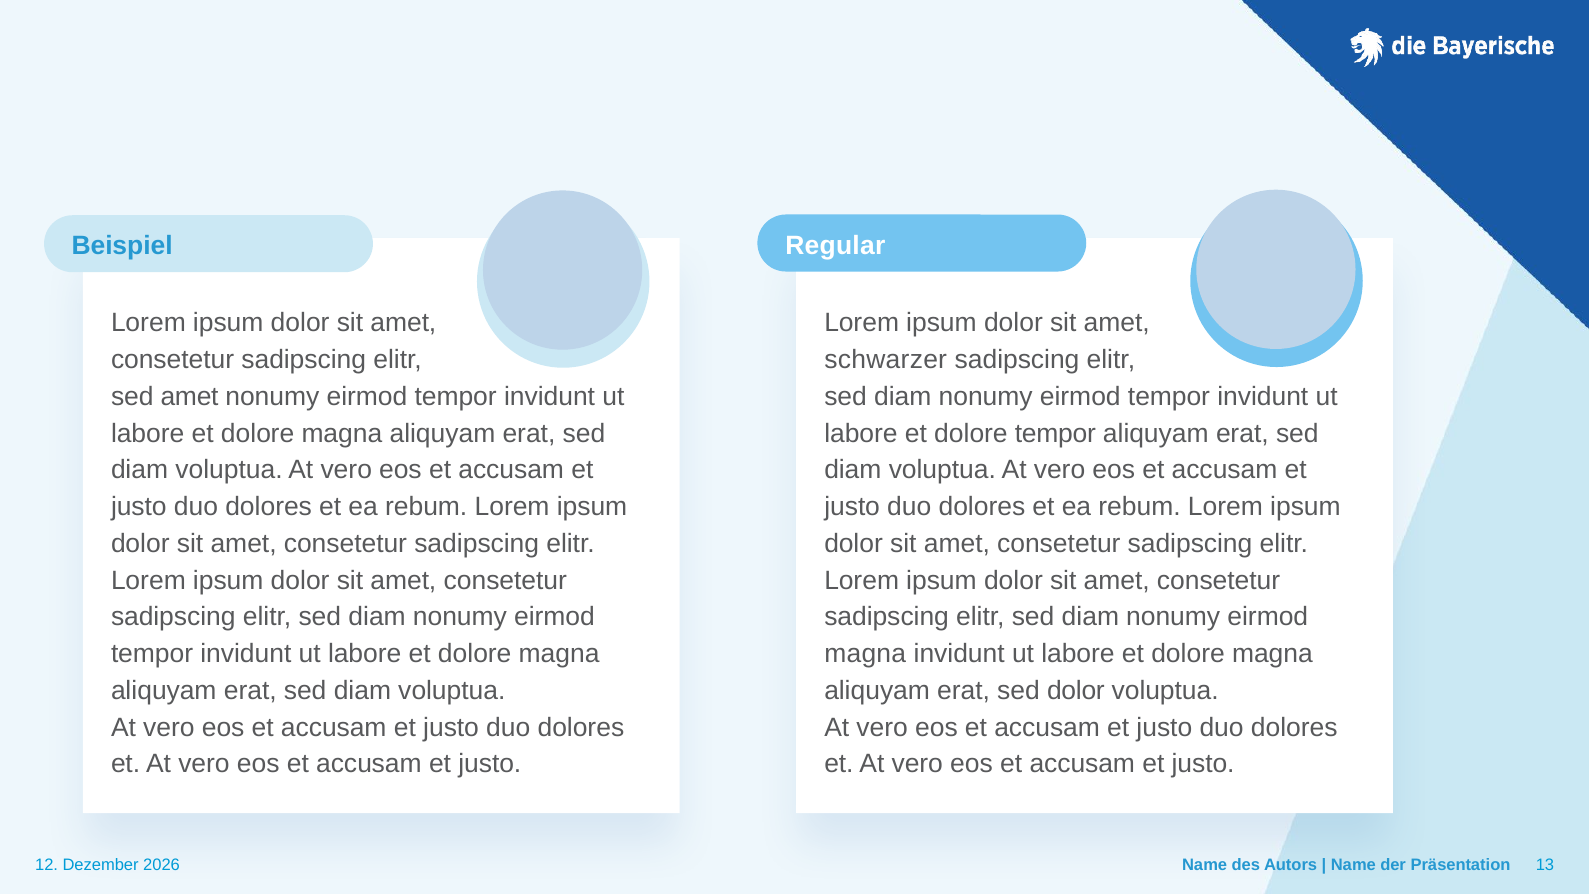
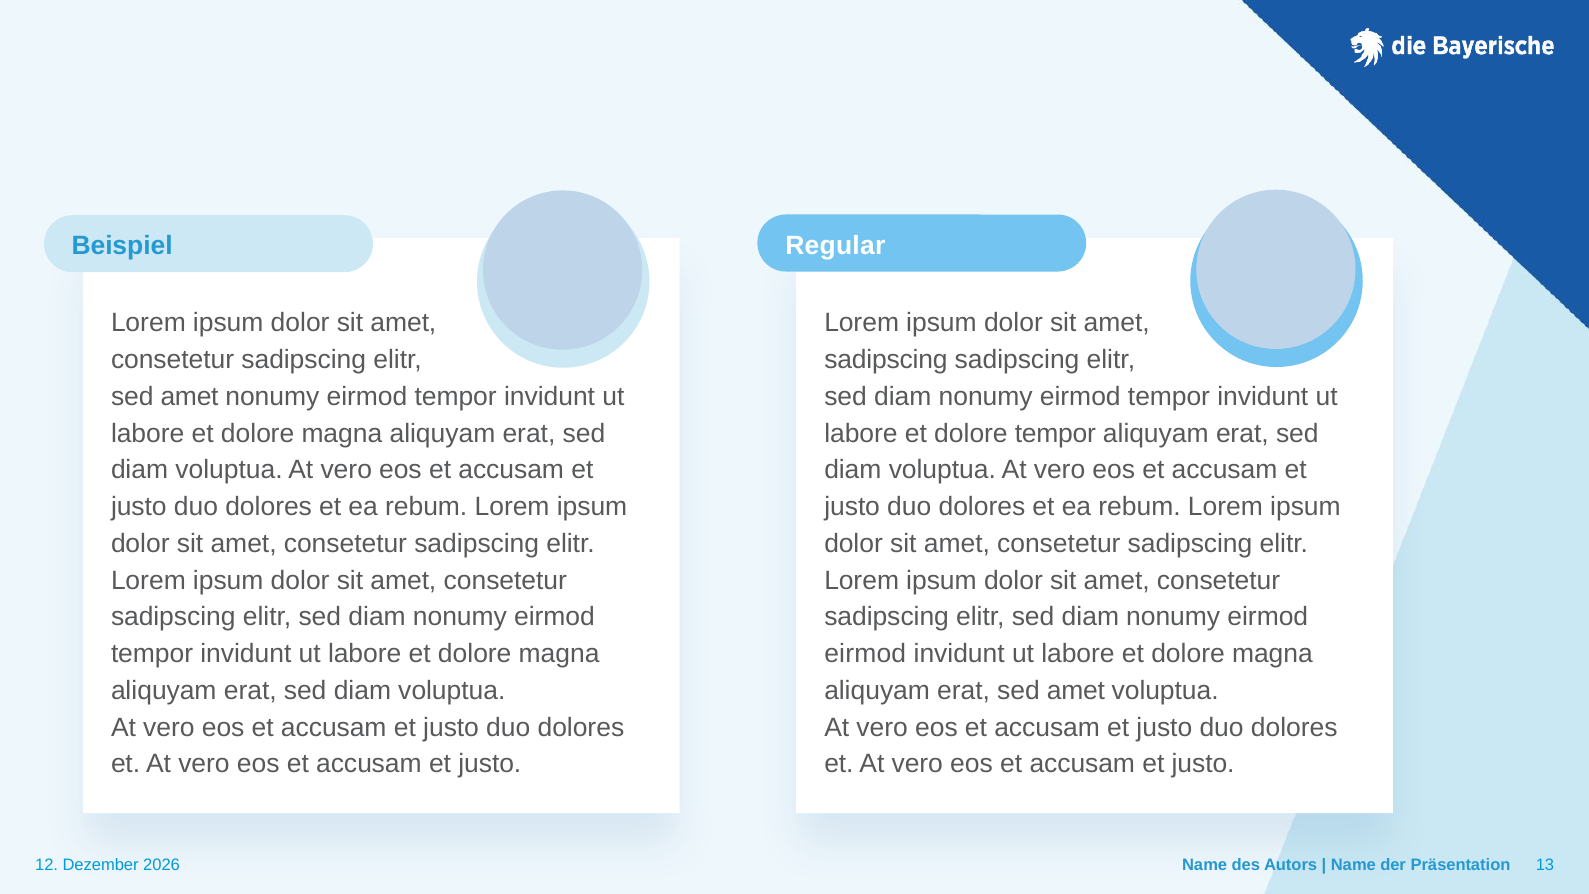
schwarzer: schwarzer -> sadipscing (886, 360)
magna: magna -> eirmod (865, 654)
erat sed dolor: dolor -> amet (1076, 690)
